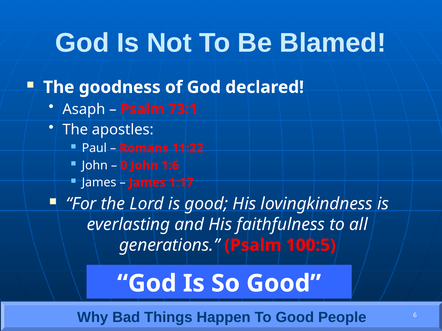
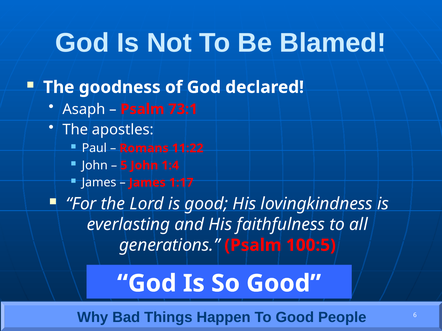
0: 0 -> 5 (124, 166)
1:6: 1:6 -> 1:4 (170, 166)
